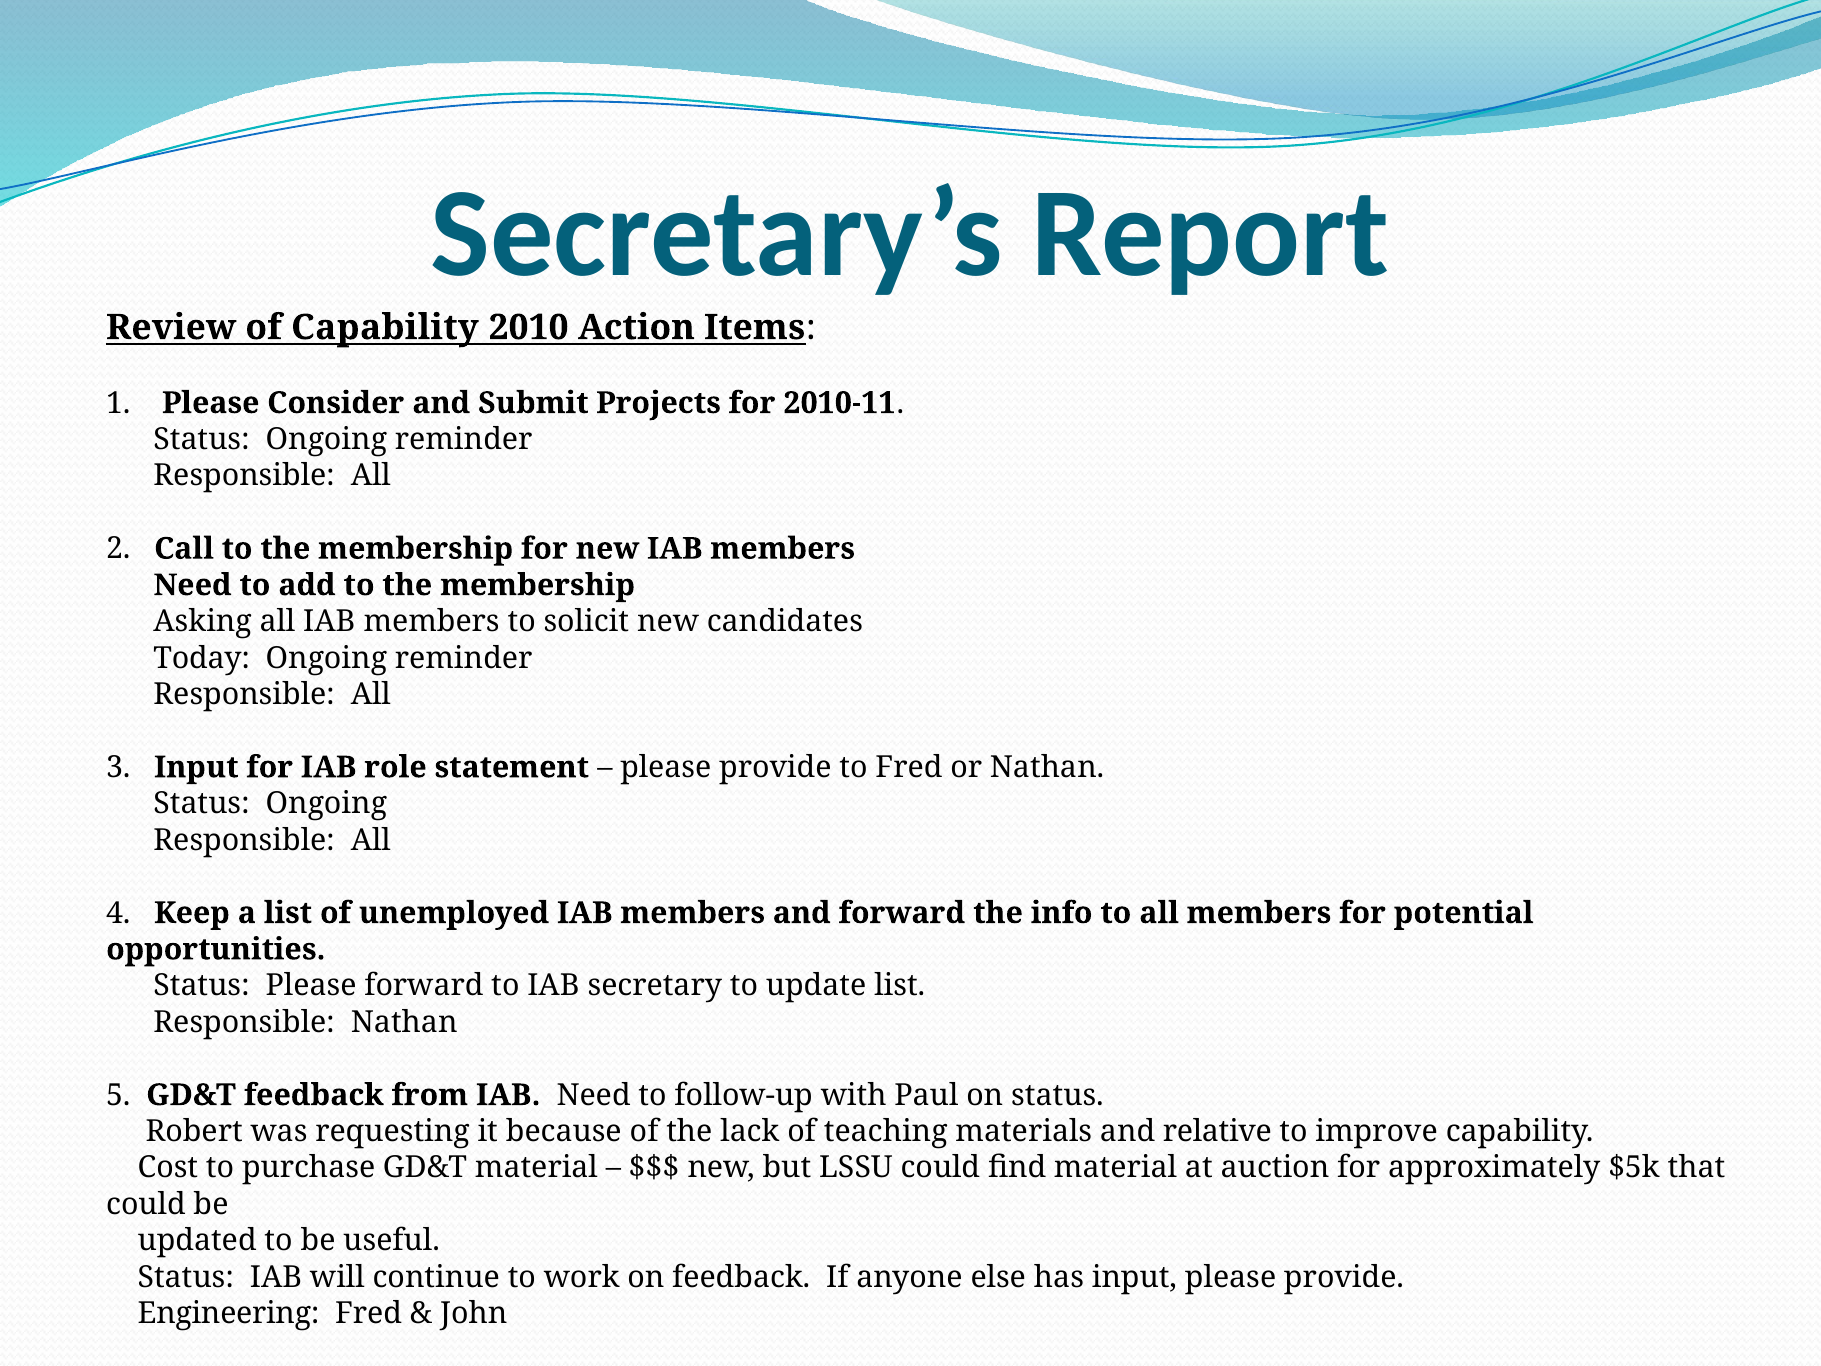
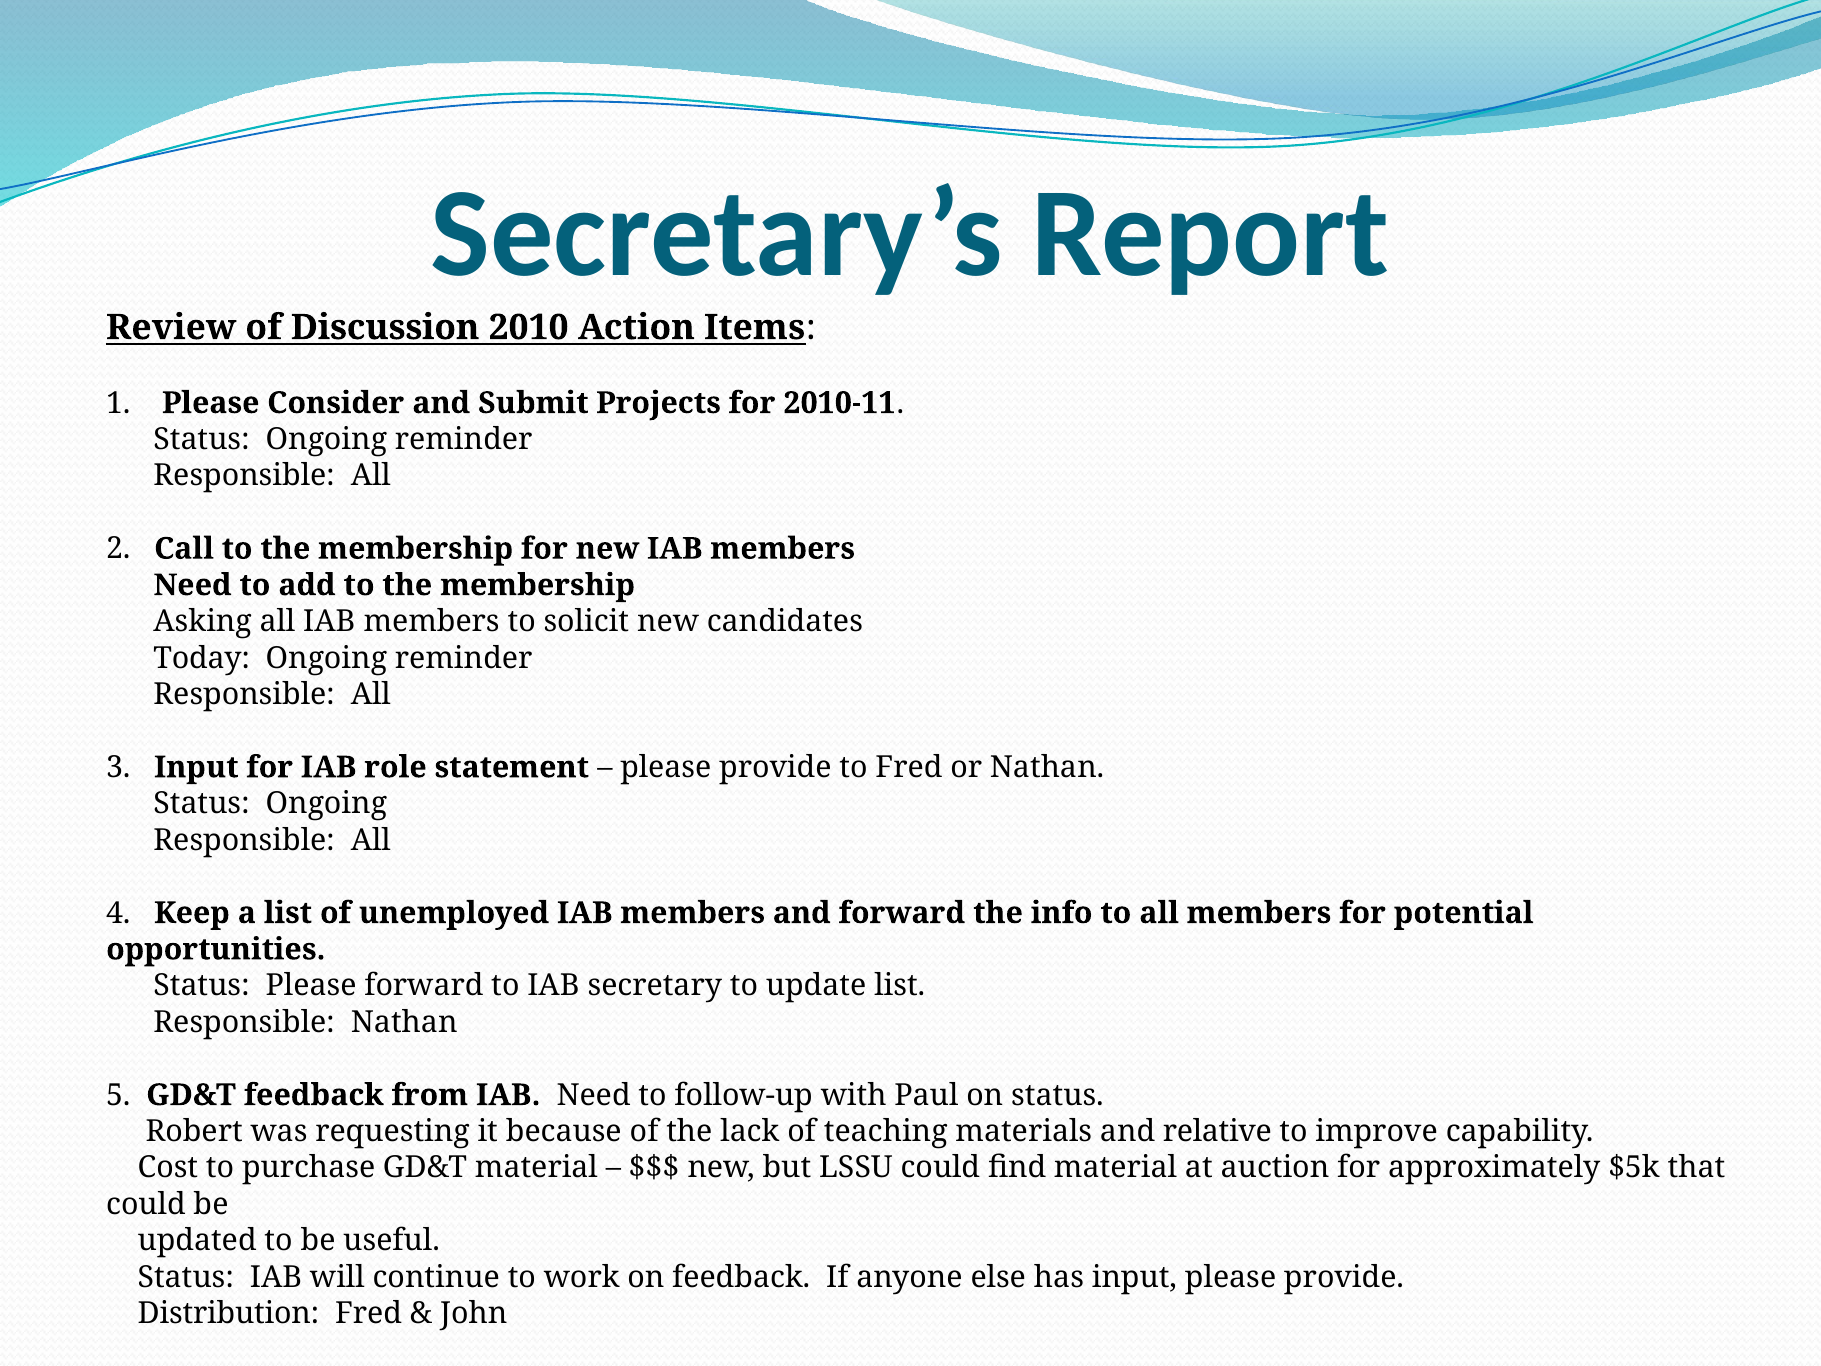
of Capability: Capability -> Discussion (385, 327)
Engineering: Engineering -> Distribution (229, 1313)
